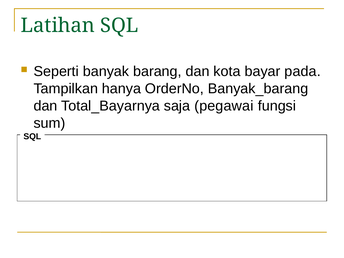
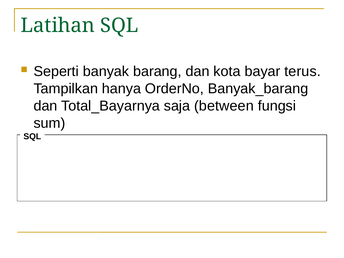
pada: pada -> terus (303, 72)
pegawai: pegawai -> between (224, 106)
